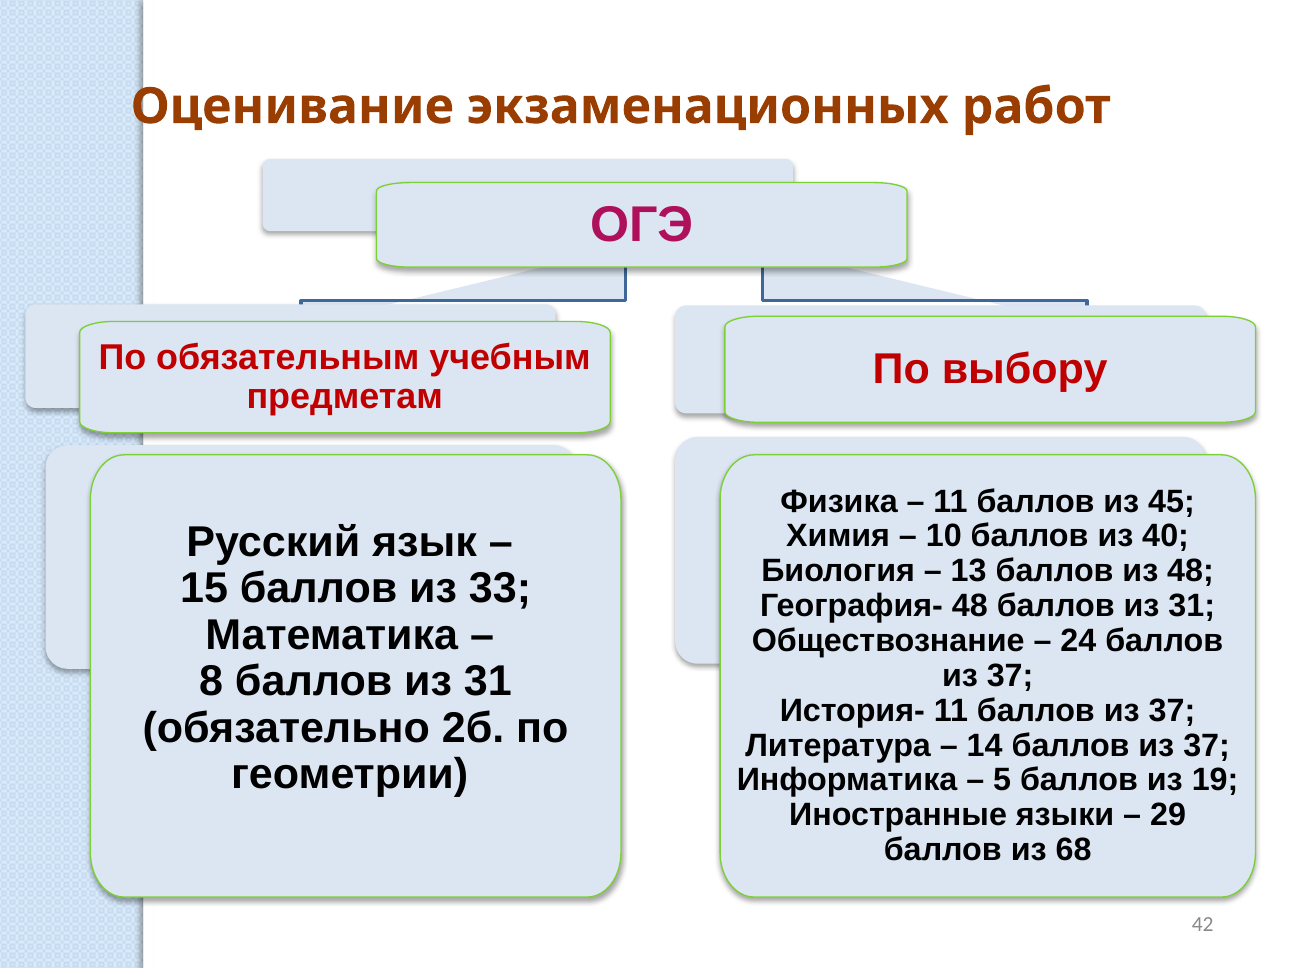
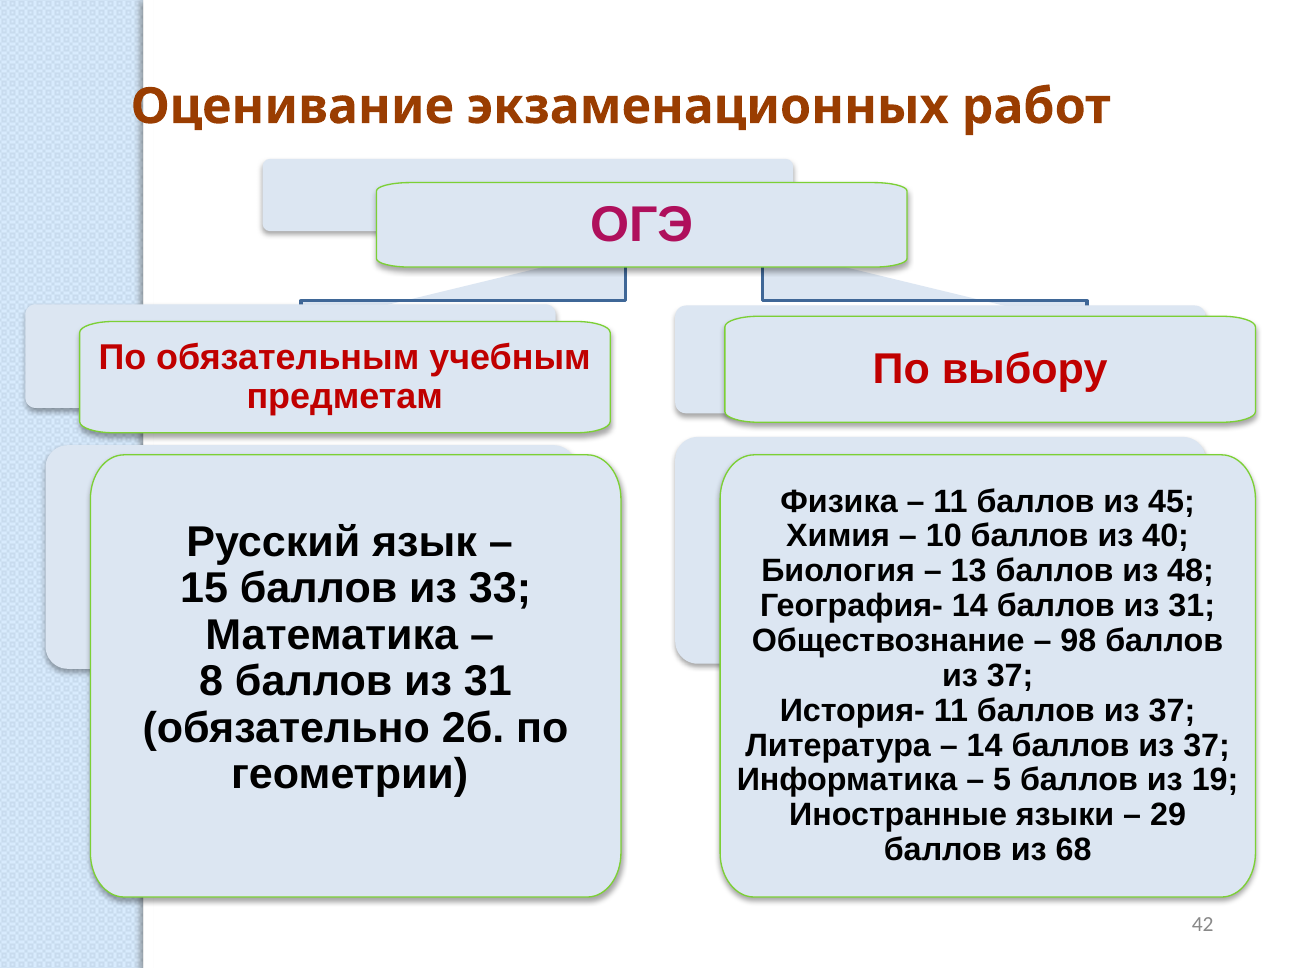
География- 48: 48 -> 14 (970, 606)
24: 24 -> 98 (1078, 641)
